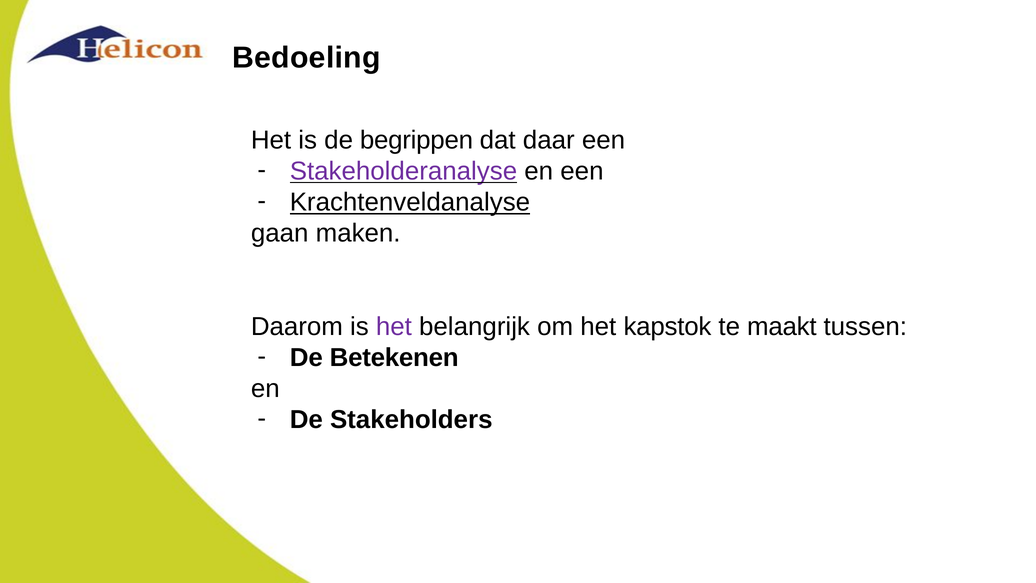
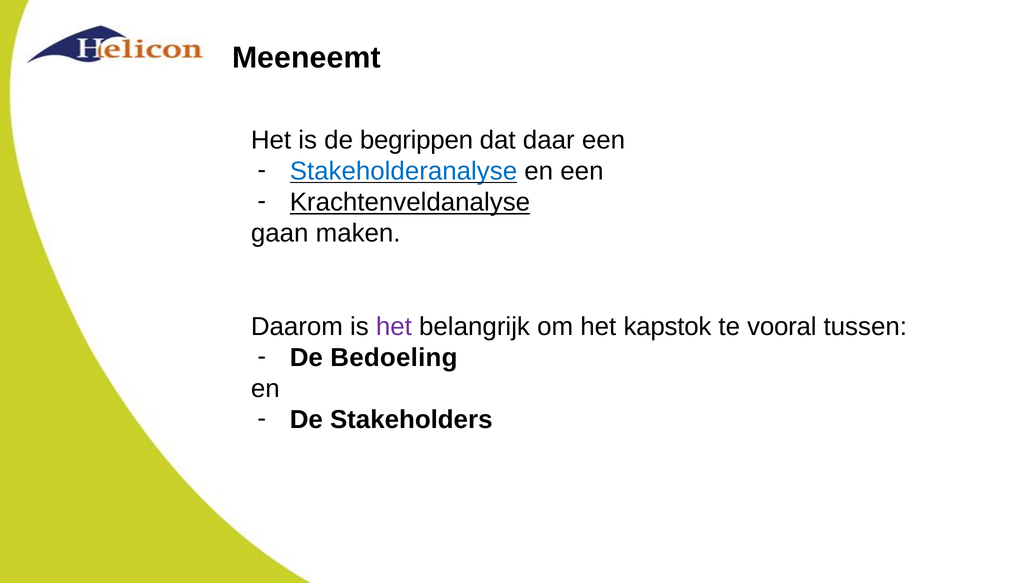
Bedoeling: Bedoeling -> Meeneemt (306, 58)
Stakeholderanalyse colour: purple -> blue (403, 171)
maakt: maakt -> vooral (782, 326)
Betekenen: Betekenen -> Bedoeling (394, 357)
